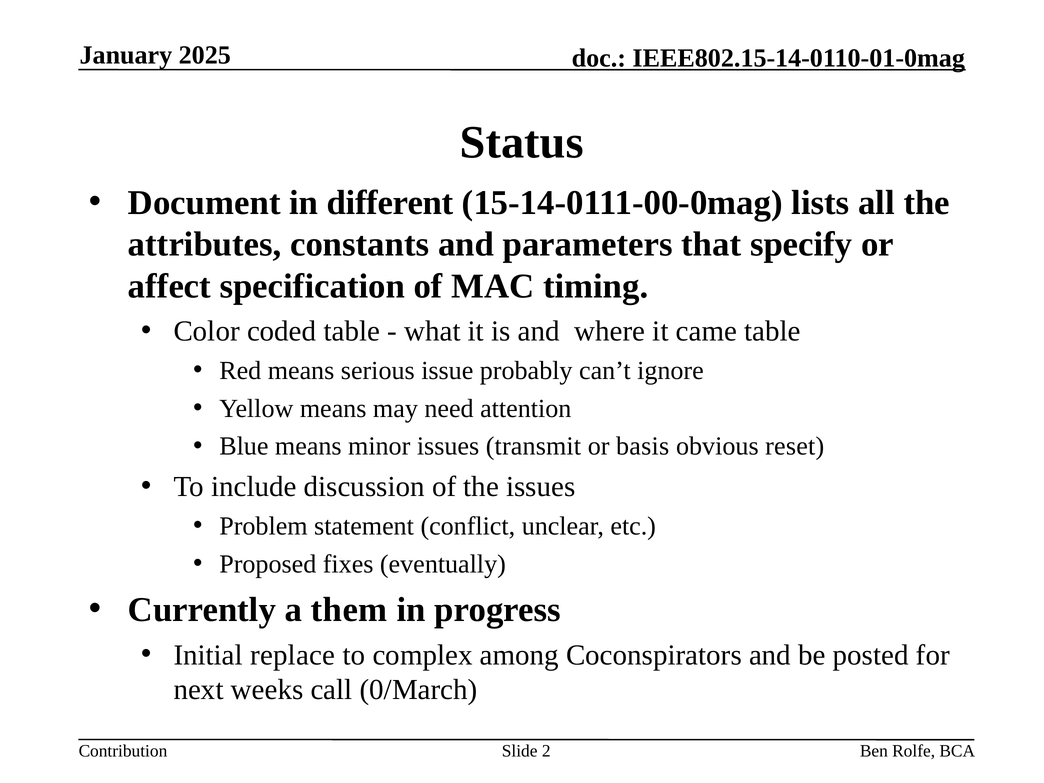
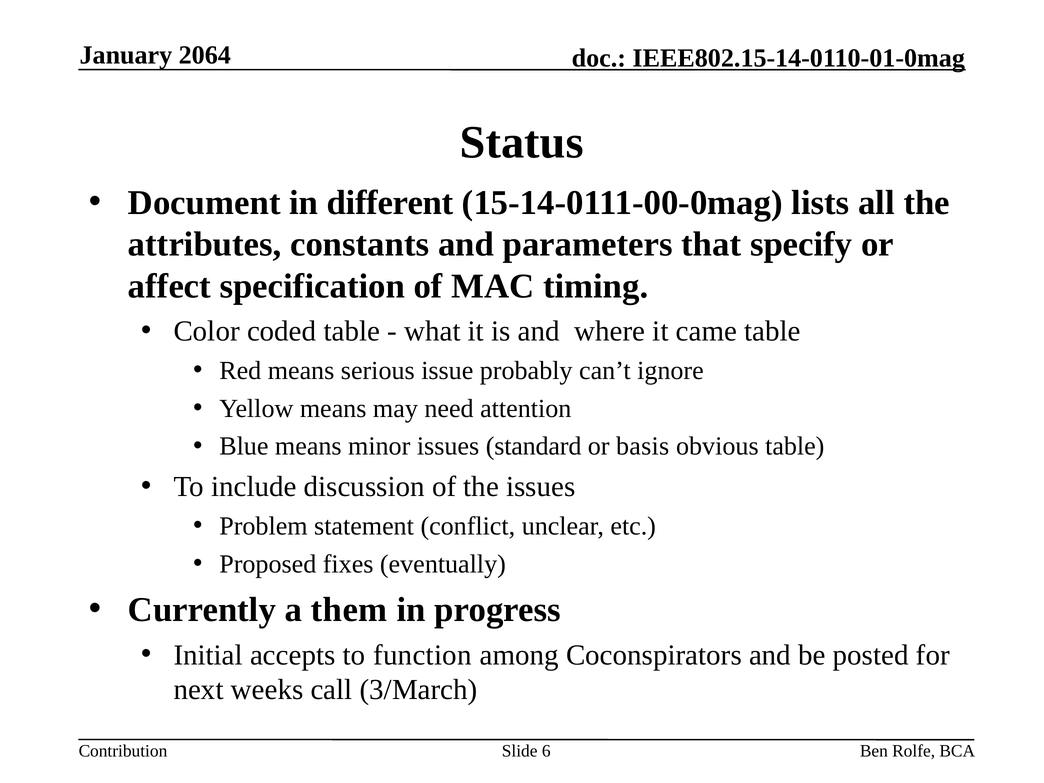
2025: 2025 -> 2064 (205, 55)
transmit: transmit -> standard (534, 446)
obvious reset: reset -> table (795, 446)
replace: replace -> accepts (293, 655)
complex: complex -> function (422, 655)
0/March: 0/March -> 3/March (419, 690)
2: 2 -> 6 (546, 751)
